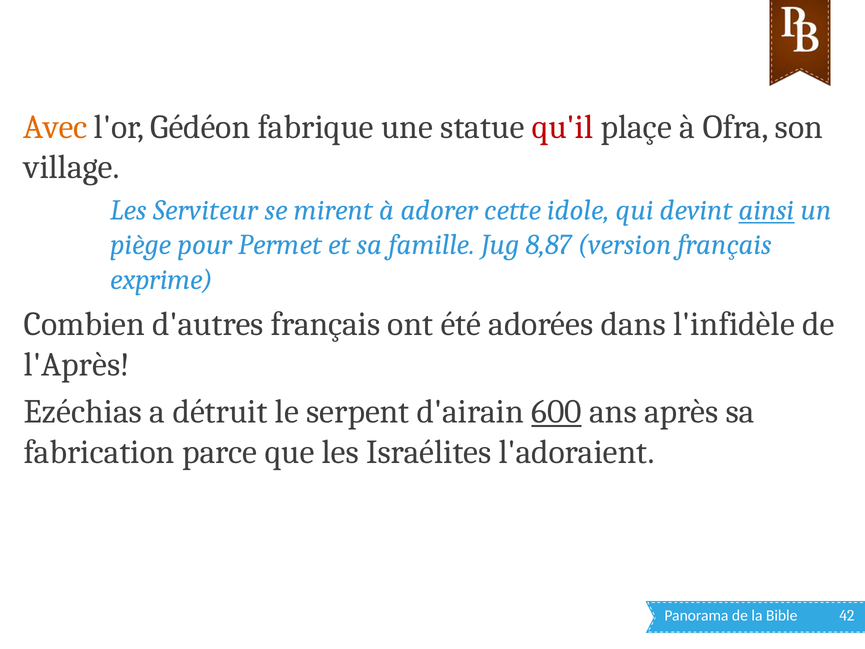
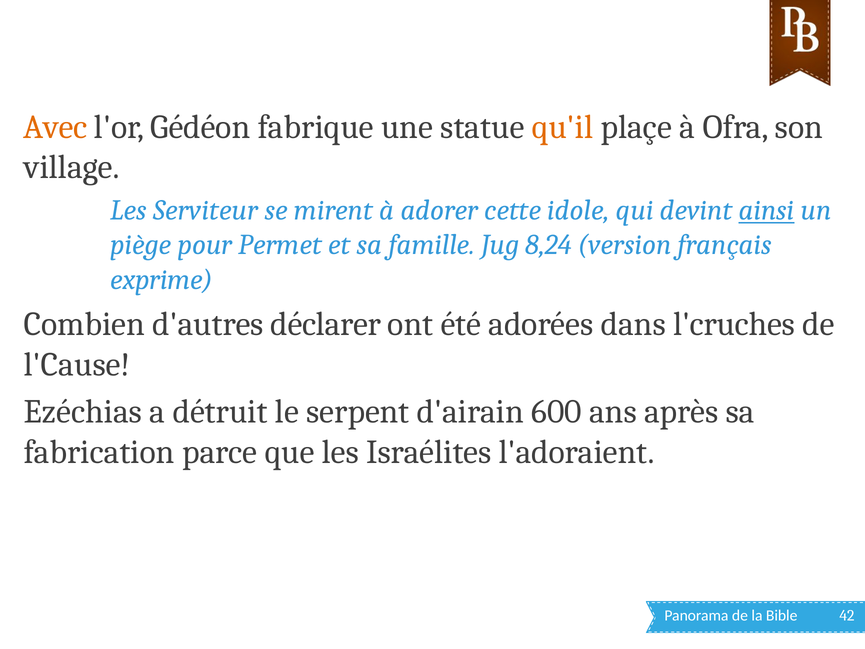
qu'il colour: red -> orange (563, 127)
8,87: 8,87 -> 8,24 (549, 245)
d'autres français: français -> déclarer (326, 324)
l'infidèle: l'infidèle -> l'cruches (734, 324)
l'Après: l'Après -> l'Cause (77, 364)
600 underline: present -> none (557, 412)
